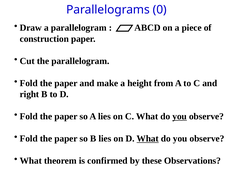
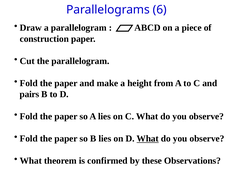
0: 0 -> 6 (160, 10)
right: right -> pairs (29, 94)
you underline: present -> none (180, 116)
